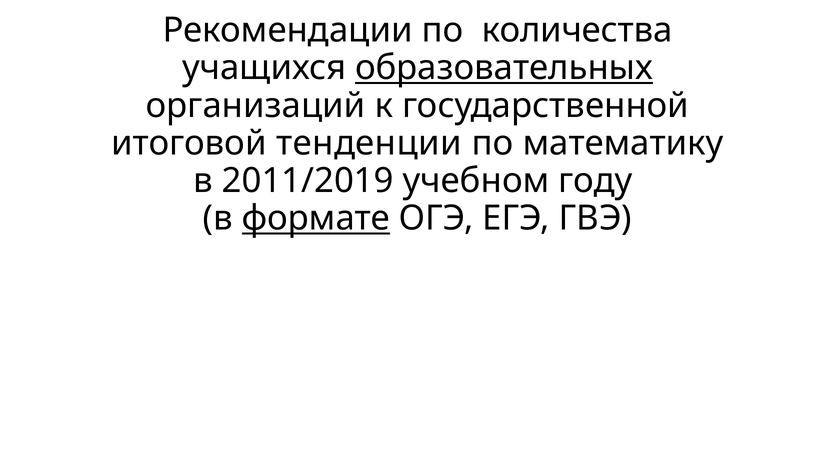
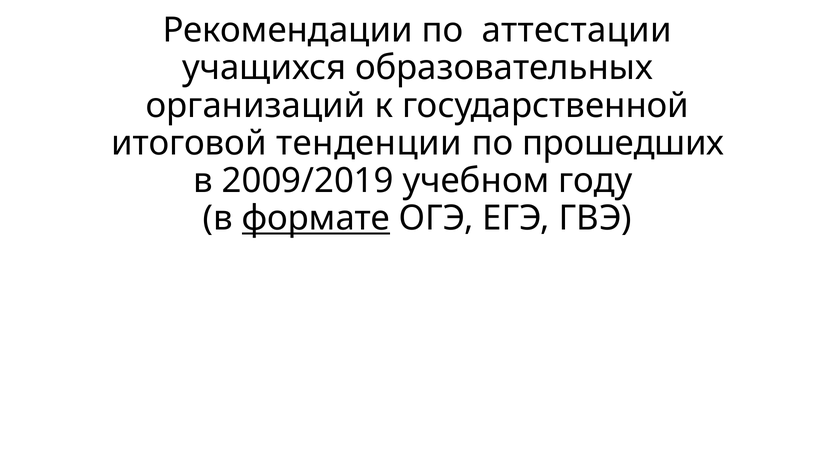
количества: количества -> аттестации (577, 30)
образовательных underline: present -> none (504, 68)
математику: математику -> прошедших (623, 143)
2011/2019: 2011/2019 -> 2009/2019 (308, 181)
